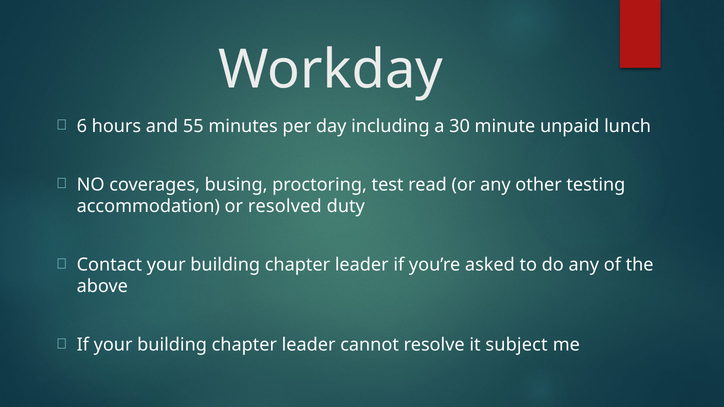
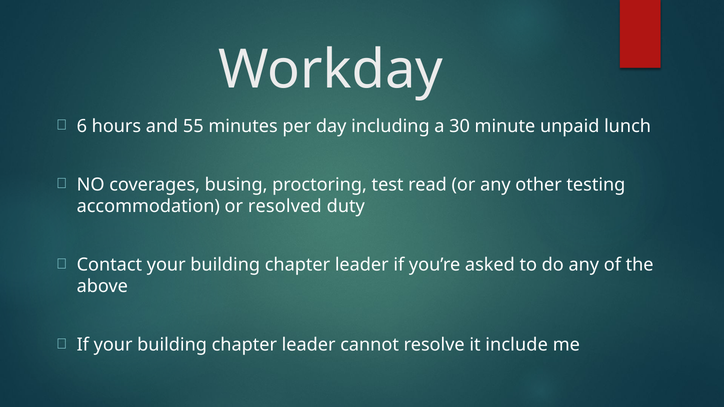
subject: subject -> include (517, 345)
